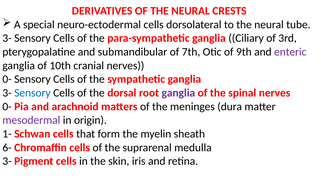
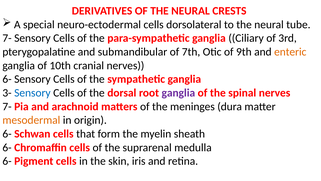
3-: 3- -> 7- (7, 38)
enteric colour: purple -> orange (290, 52)
0-: 0- -> 6- (7, 79)
0-: 0- -> 7- (7, 107)
mesodermal colour: purple -> orange (31, 120)
1-: 1- -> 6- (7, 134)
3-: 3- -> 6- (7, 161)
